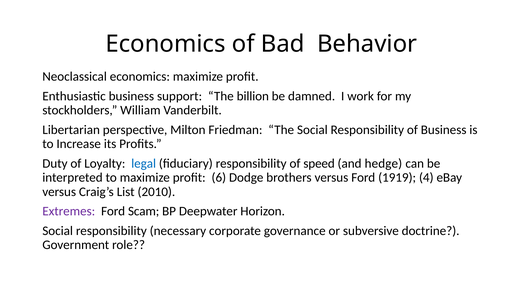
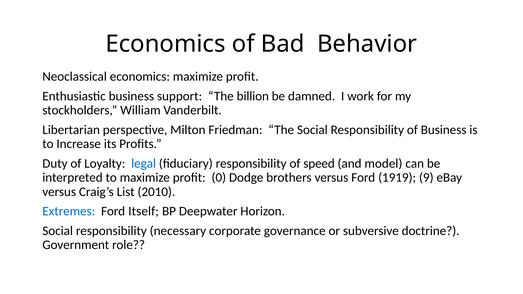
hedge: hedge -> model (383, 164)
6: 6 -> 0 (219, 178)
4: 4 -> 9 (426, 178)
Extremes colour: purple -> blue (69, 211)
Scam: Scam -> Itself (144, 211)
